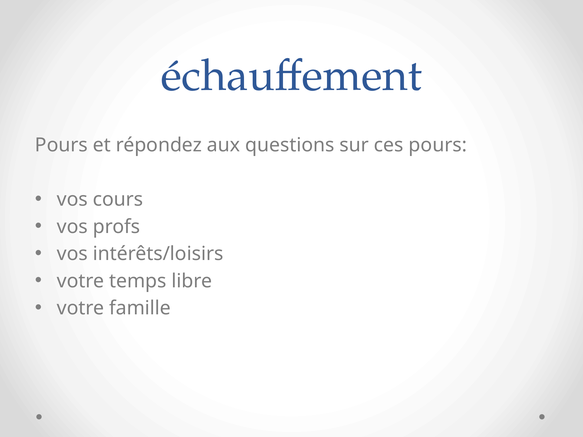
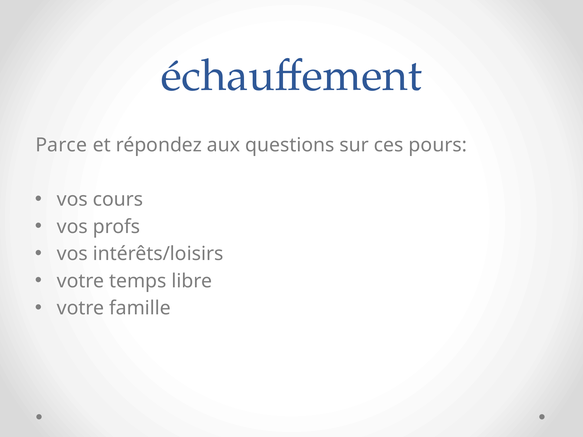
Pours: Pours -> Parce (61, 145)
